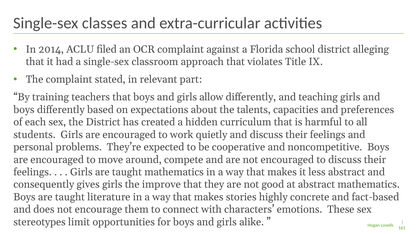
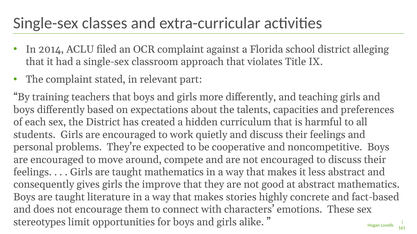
allow: allow -> more (211, 97)
